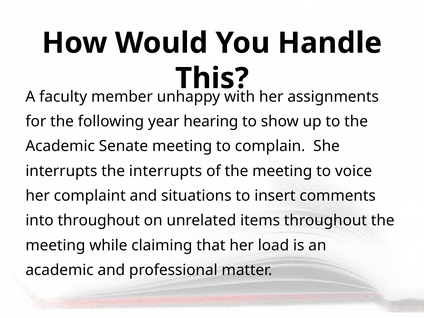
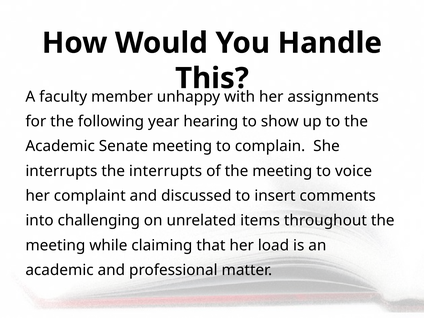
situations: situations -> discussed (196, 196)
into throughout: throughout -> challenging (99, 221)
